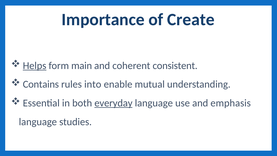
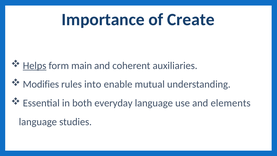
consistent: consistent -> auxiliaries (175, 66)
Contains: Contains -> Modifies (41, 84)
everyday underline: present -> none (113, 103)
emphasis: emphasis -> elements (231, 103)
